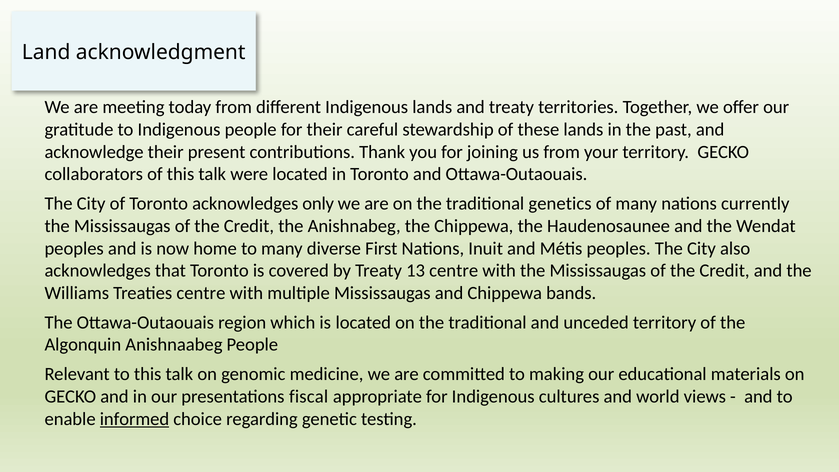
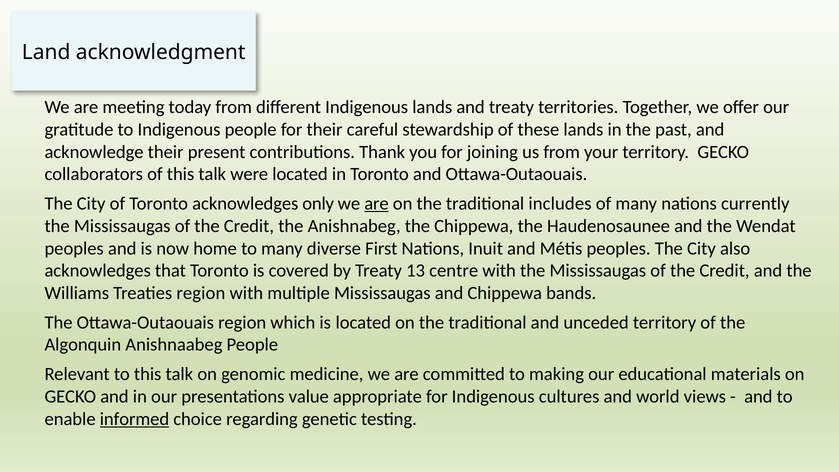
are underline: none -> present (377, 204)
genetics: genetics -> includes (560, 204)
Treaties centre: centre -> region (201, 293)
fiscal: fiscal -> value (309, 397)
